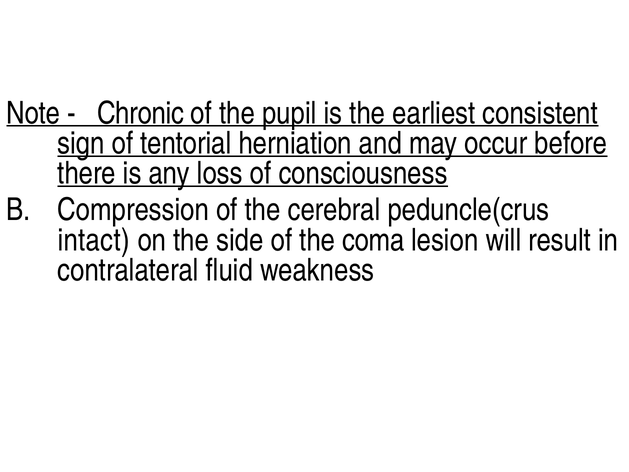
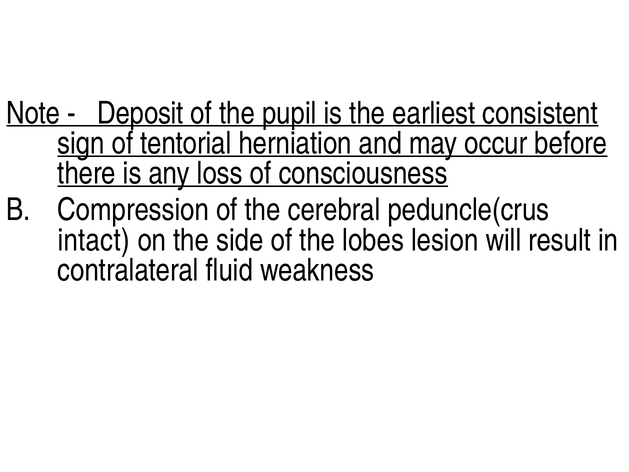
Chronic: Chronic -> Deposit (140, 113)
coma: coma -> lobes (373, 240)
